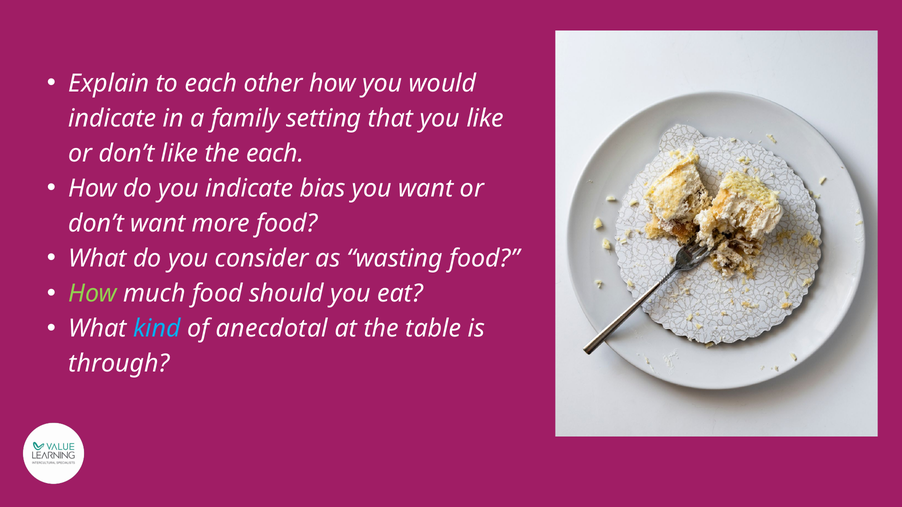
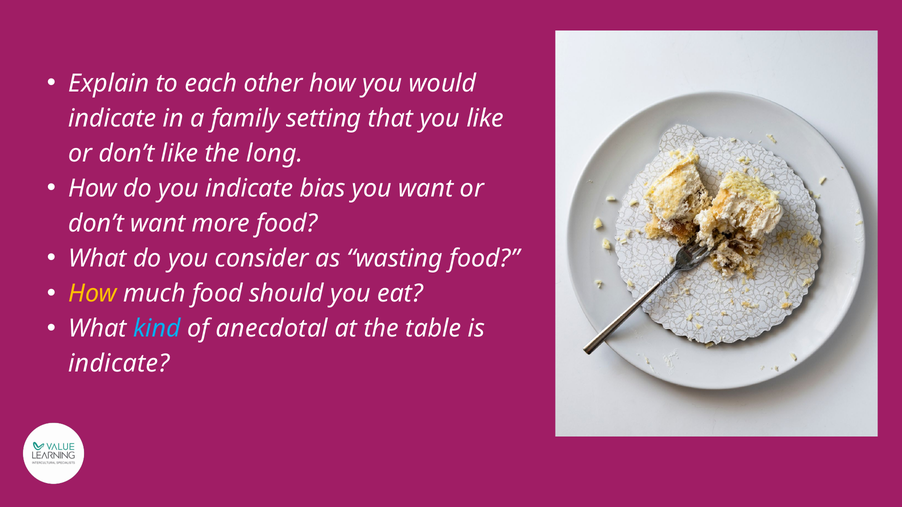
the each: each -> long (275, 154)
How colour: light green -> yellow (93, 294)
through: through -> indicate (119, 364)
